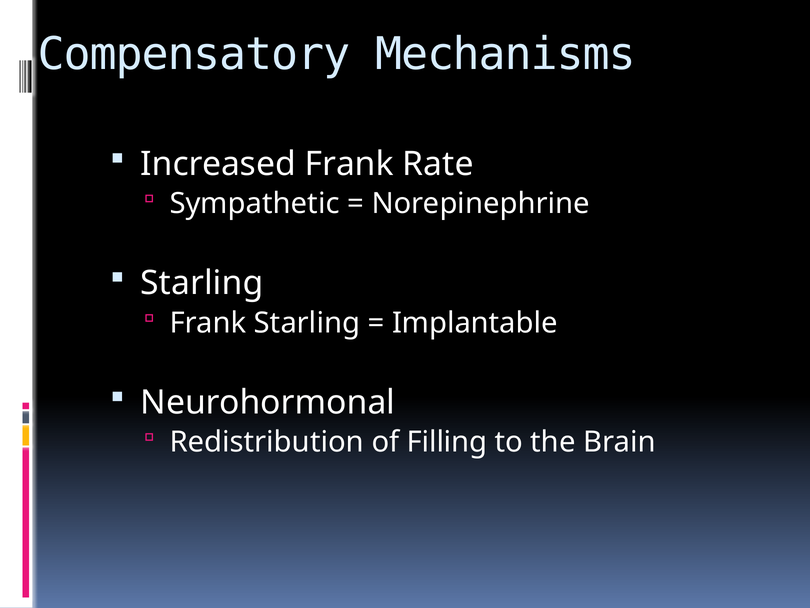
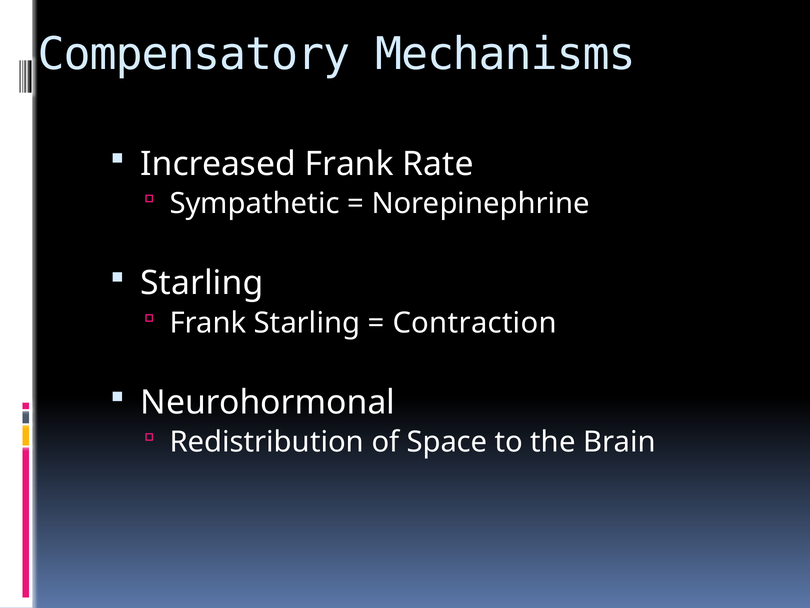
Implantable: Implantable -> Contraction (475, 323)
Filling: Filling -> Space (447, 442)
